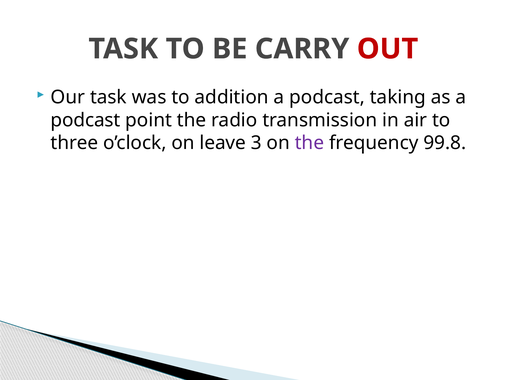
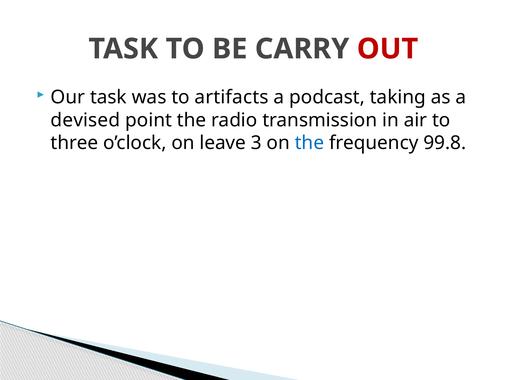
addition: addition -> artifacts (232, 97)
podcast: podcast -> devised (85, 120)
the colour: purple -> blue (309, 143)
